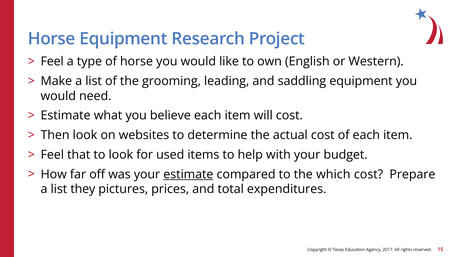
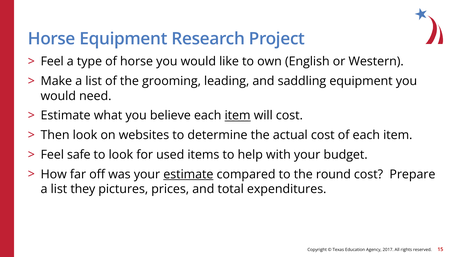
item underline: none -> present (238, 116)
that: that -> safe (79, 155)
which: which -> round (333, 174)
